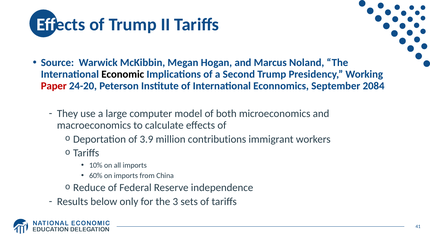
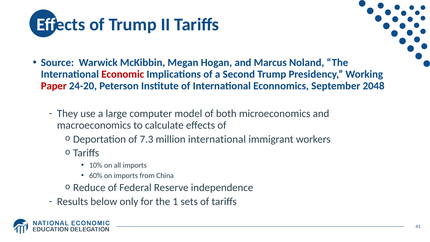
Economic colour: black -> red (123, 74)
2084: 2084 -> 2048 (374, 86)
3.9: 3.9 -> 7.3 (147, 139)
million contributions: contributions -> international (217, 139)
3: 3 -> 1 (175, 202)
